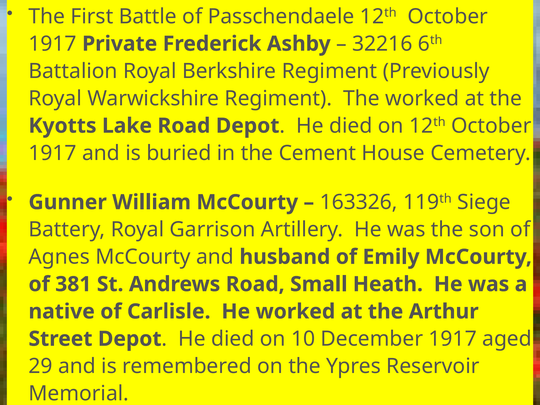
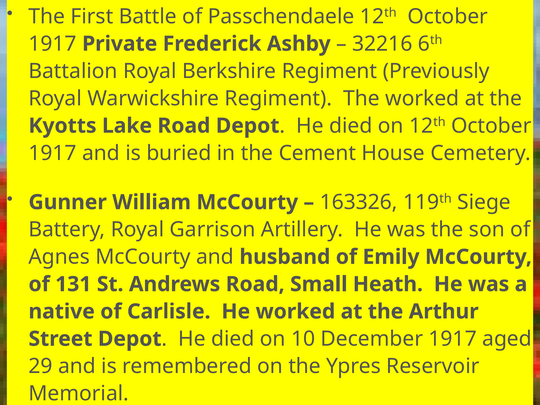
381: 381 -> 131 (73, 284)
